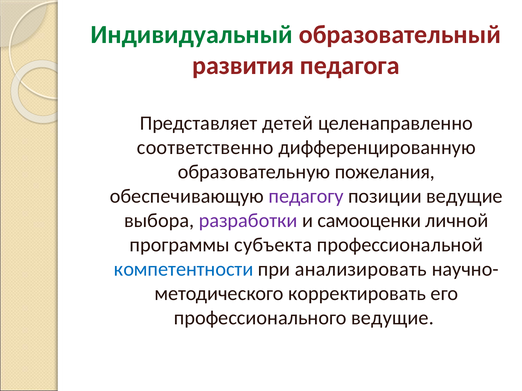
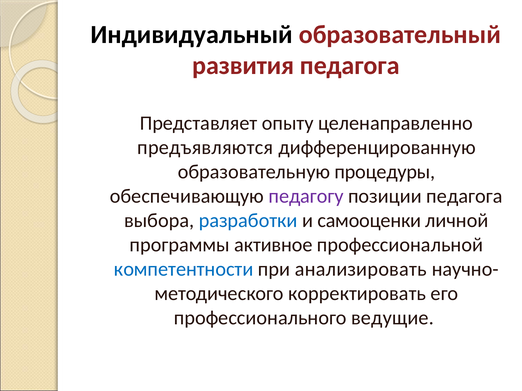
Индивидуальный colour: green -> black (192, 34)
детей: детей -> опыту (288, 123)
соответственно: соответственно -> предъявляются (205, 148)
пожелания: пожелания -> процедуры (385, 172)
позиции ведущие: ведущие -> педагога (464, 196)
разработки colour: purple -> blue (248, 221)
субъекта: субъекта -> активное (273, 245)
